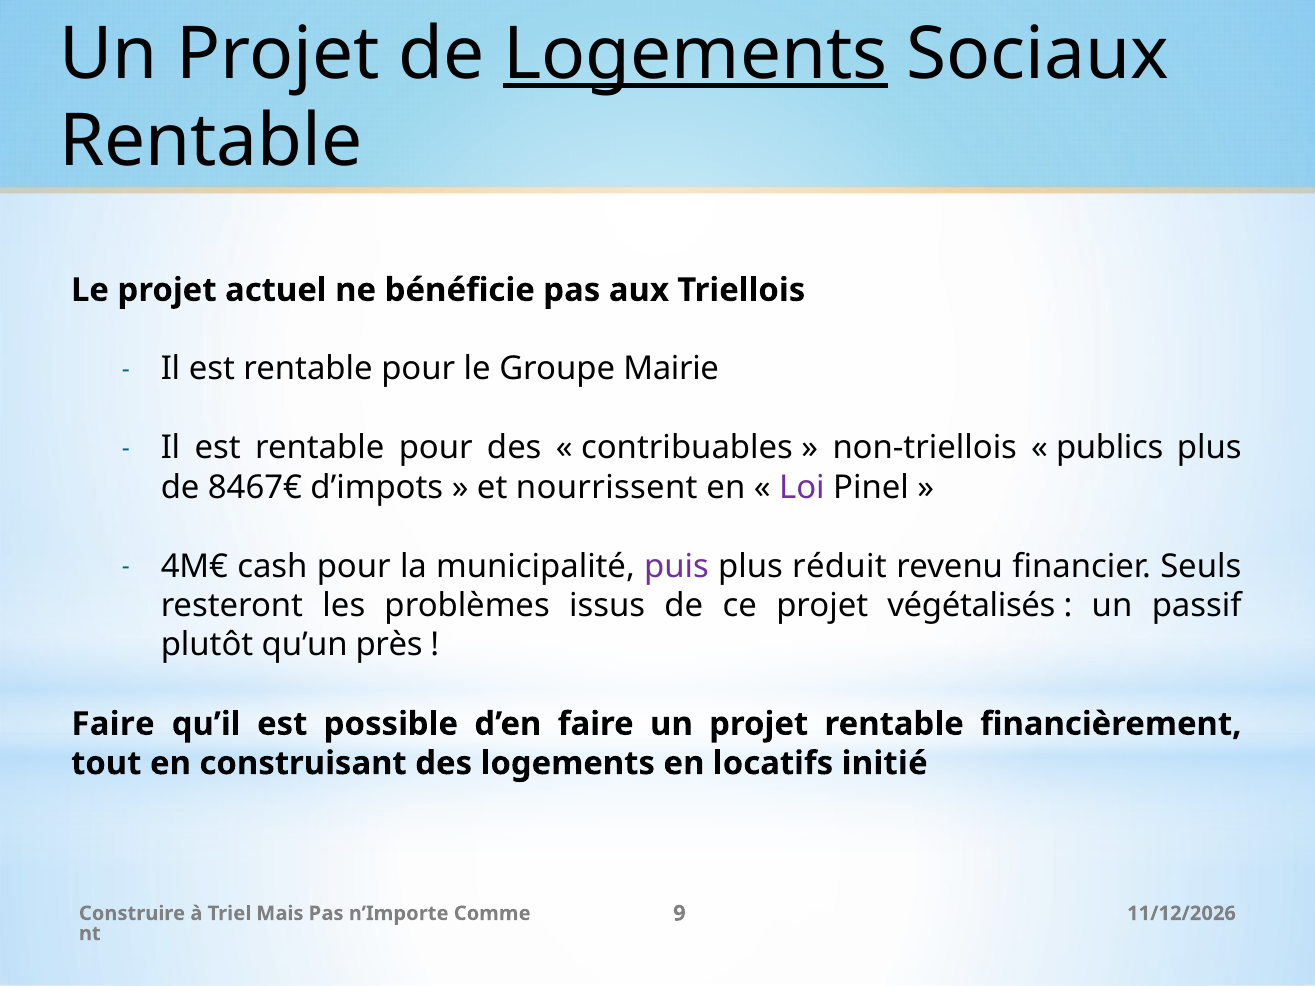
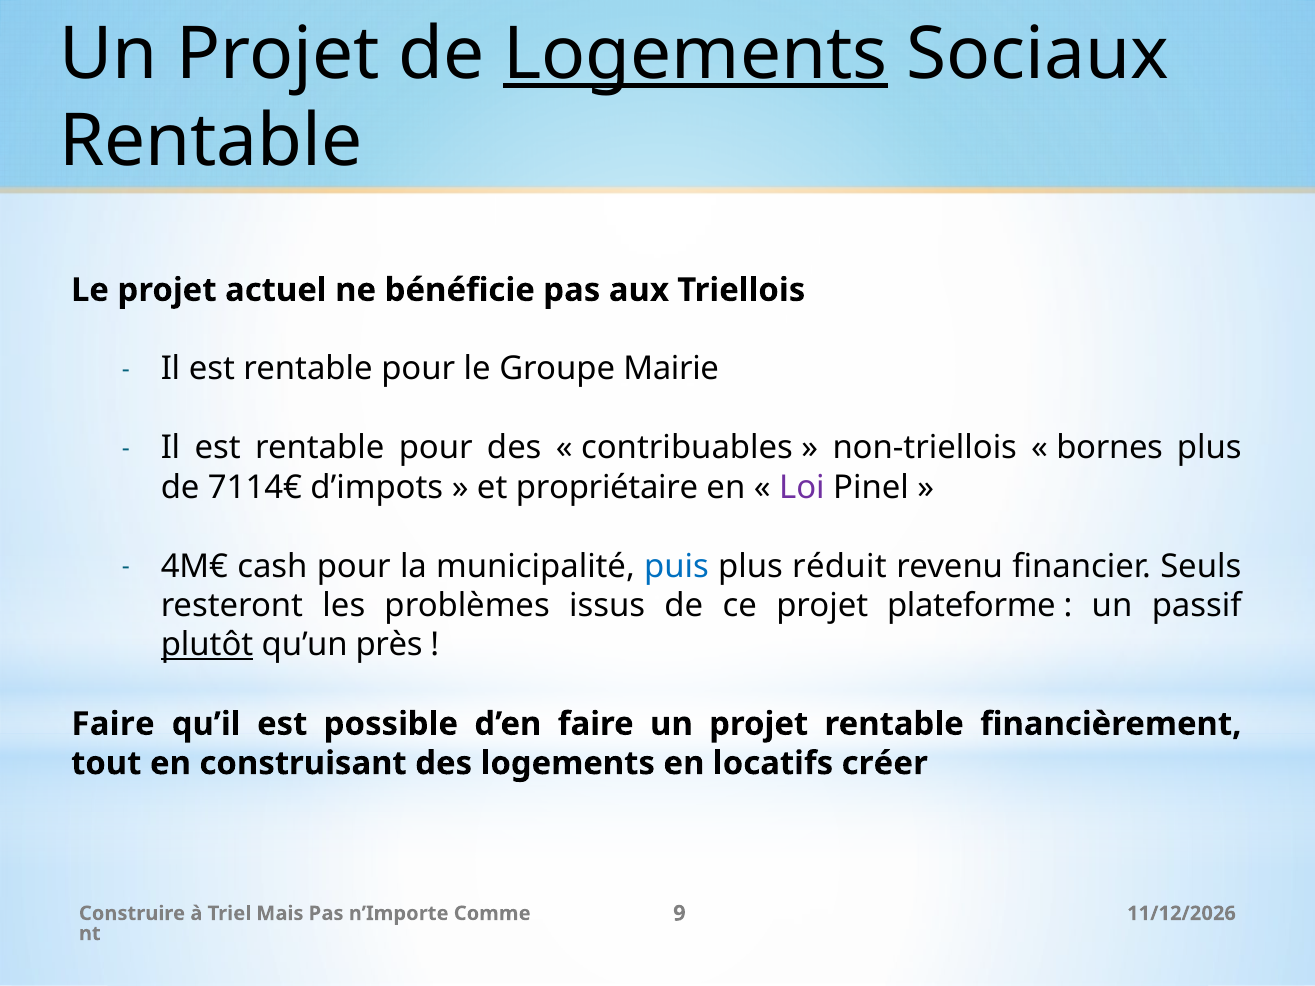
publics: publics -> bornes (1110, 448)
8467€: 8467€ -> 7114€ (255, 487)
nourrissent: nourrissent -> propriétaire (607, 487)
puis colour: purple -> blue (677, 566)
végétalisés: végétalisés -> plateforme (971, 606)
plutôt underline: none -> present (207, 645)
initié: initié -> créer (885, 764)
